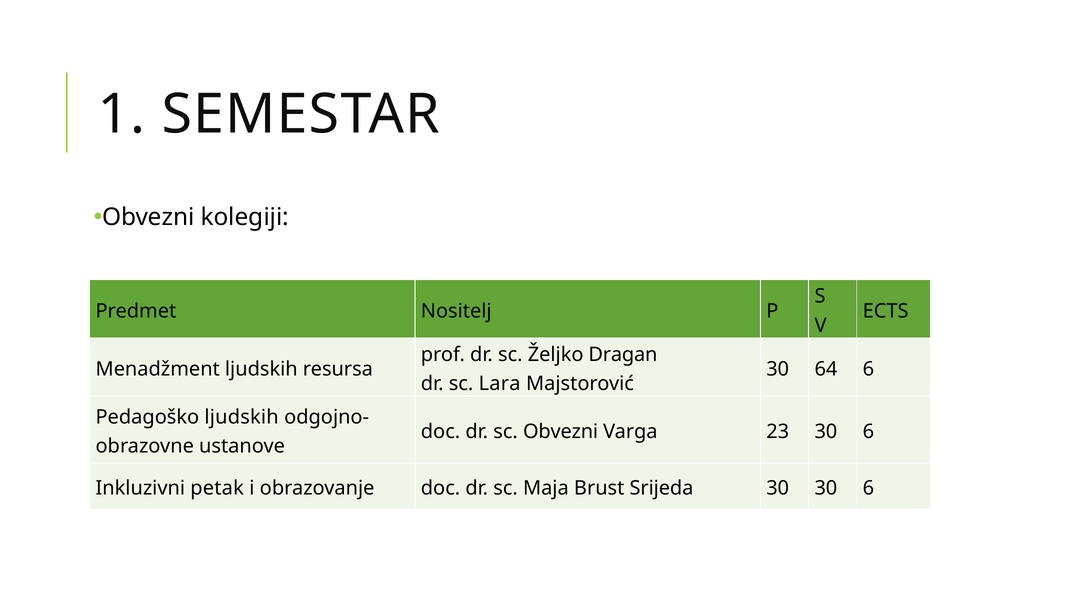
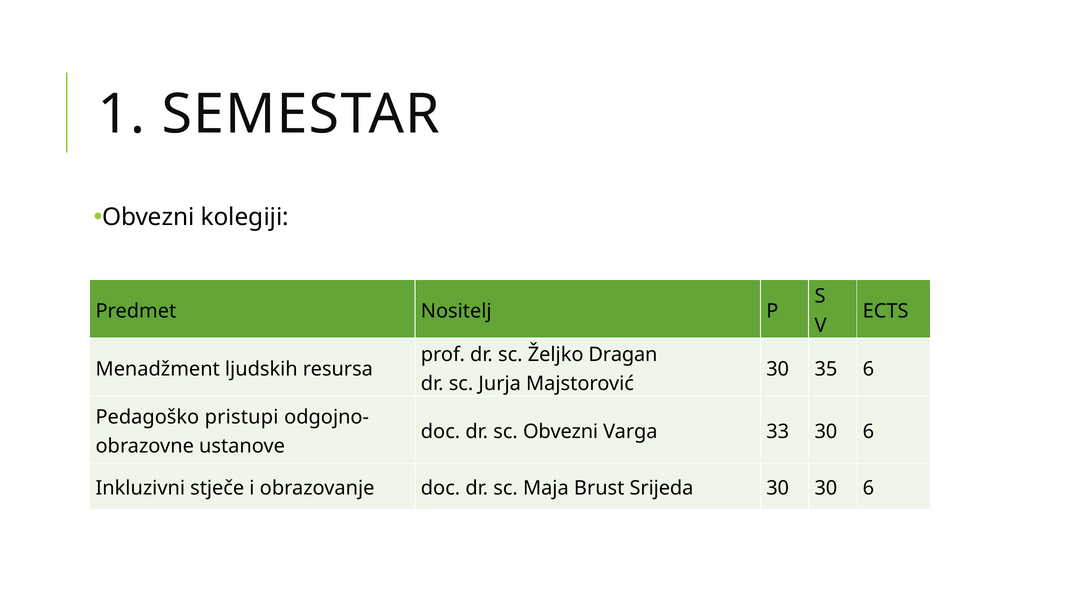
64: 64 -> 35 (826, 369)
Lara: Lara -> Jurja (500, 384)
Pedagoško ljudskih: ljudskih -> pristupi (242, 417)
23: 23 -> 33 (778, 432)
petak: petak -> stječe (217, 489)
